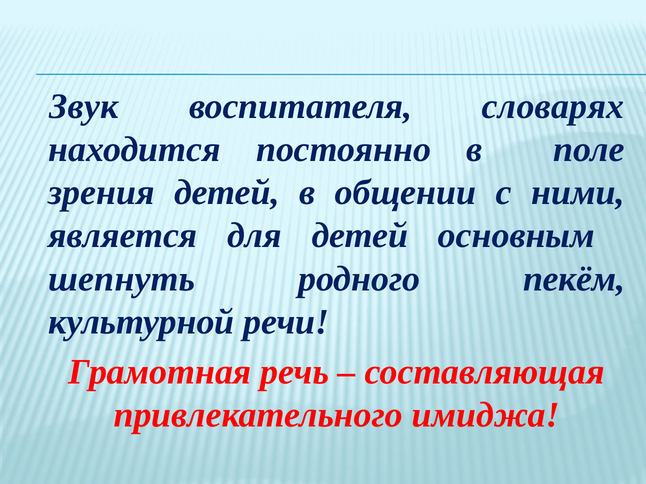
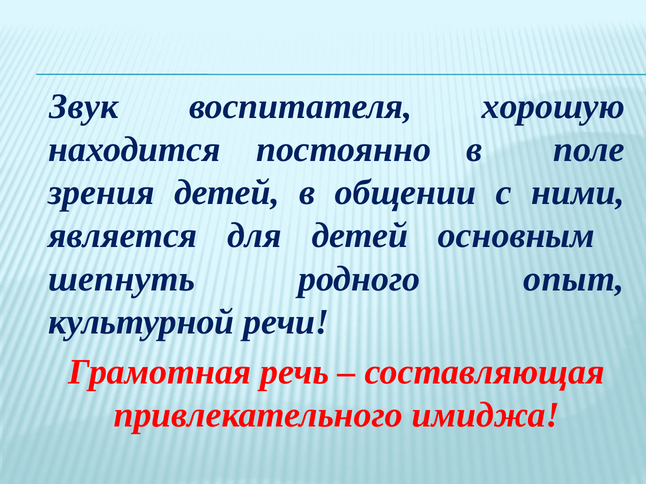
словарях: словарях -> хорошую (553, 107)
пекём: пекём -> опыт (574, 279)
